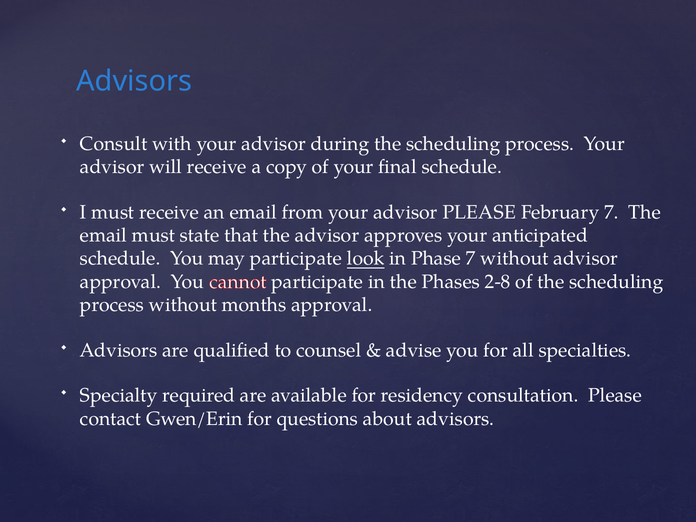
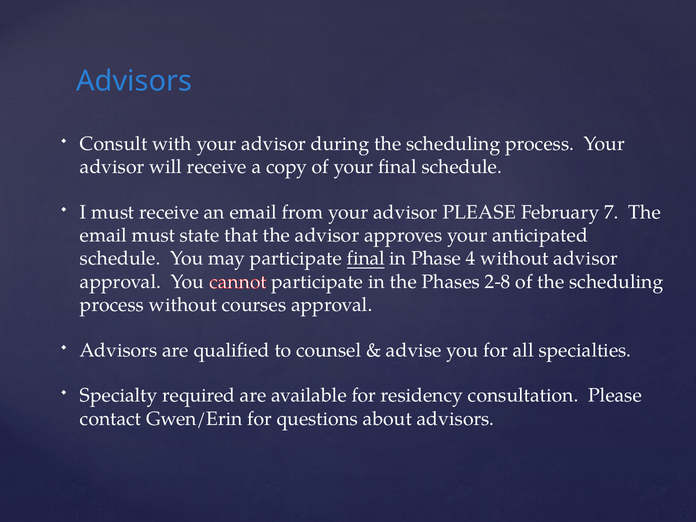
participate look: look -> final (366, 259)
Phase 7: 7 -> 4 (471, 259)
months: months -> courses (254, 305)
